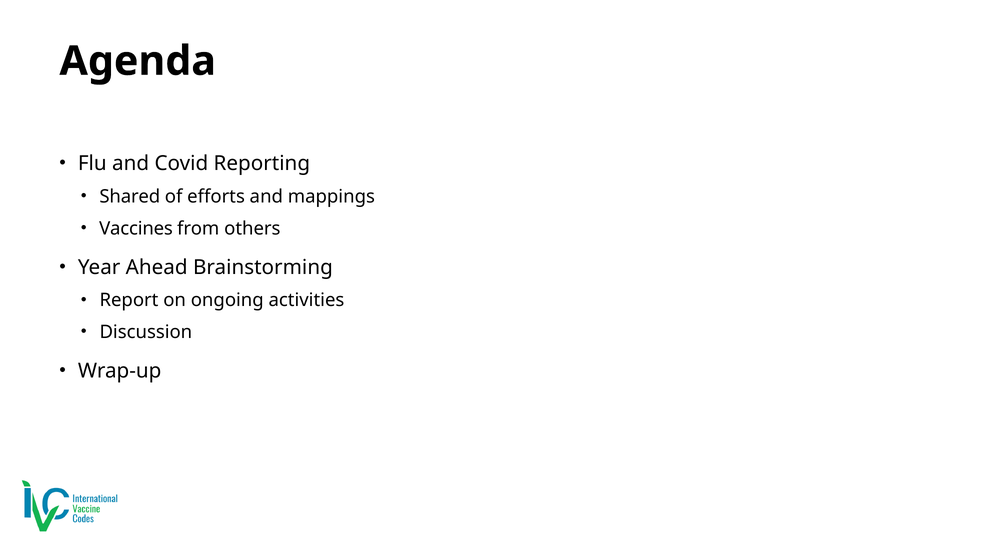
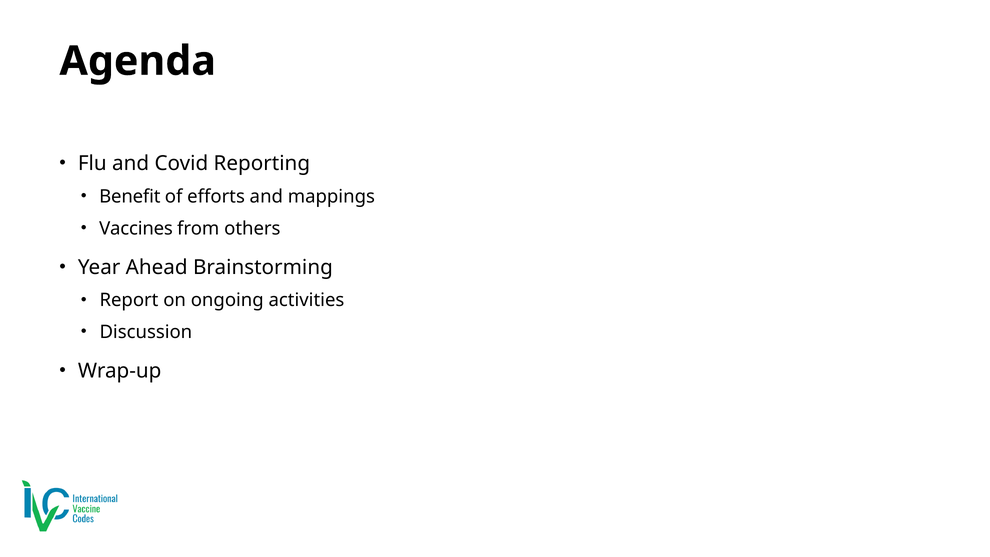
Shared: Shared -> Benefit (130, 196)
